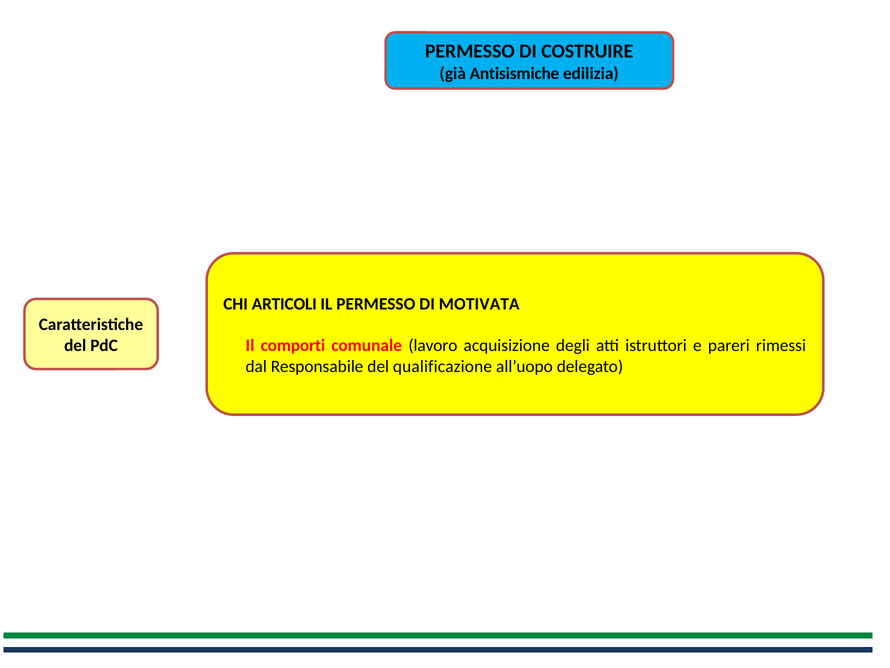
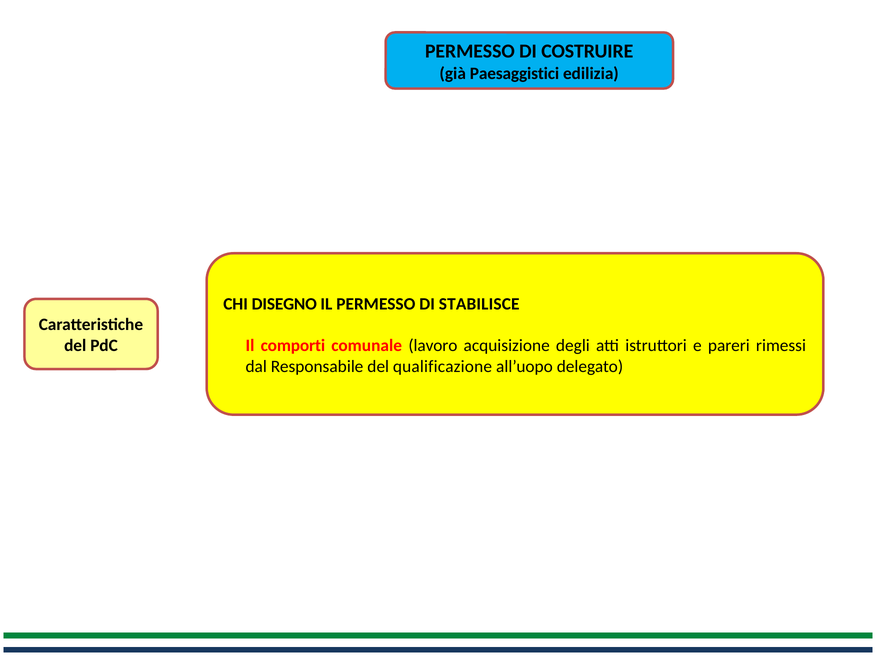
Antisismiche: Antisismiche -> Paesaggistici (514, 73)
ARTICOLI: ARTICOLI -> DISEGNO (284, 304)
MOTIVATA: MOTIVATA -> STABILISCE (479, 304)
